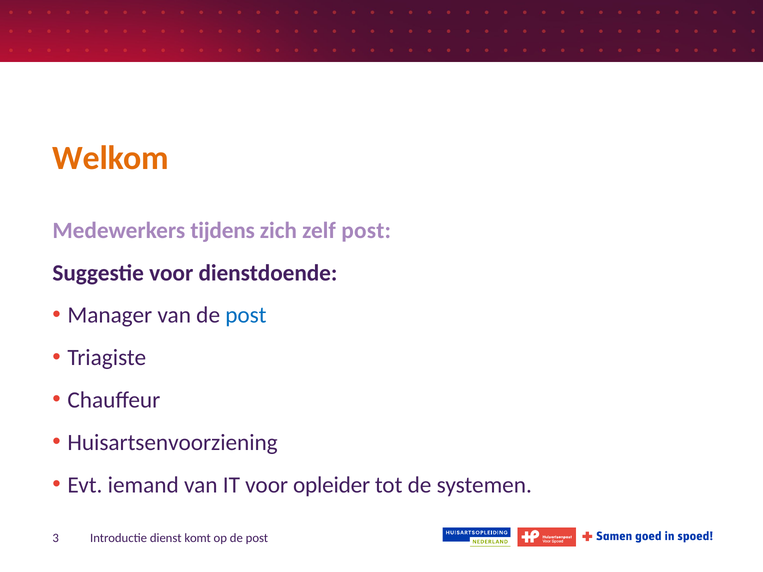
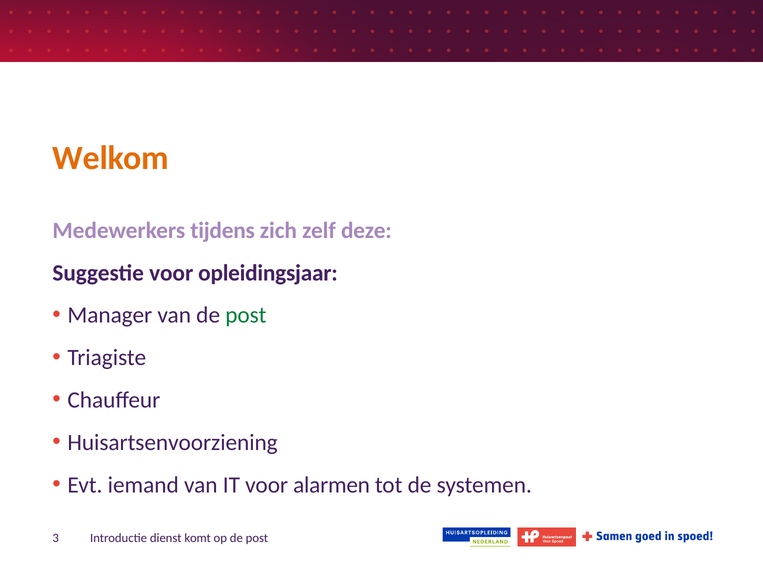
zelf post: post -> deze (366, 231)
dienstdoende: dienstdoende -> opleidingsjaar (268, 273)
post colour: blue -> green (246, 315)
opleider: opleider -> alarmen (332, 485)
